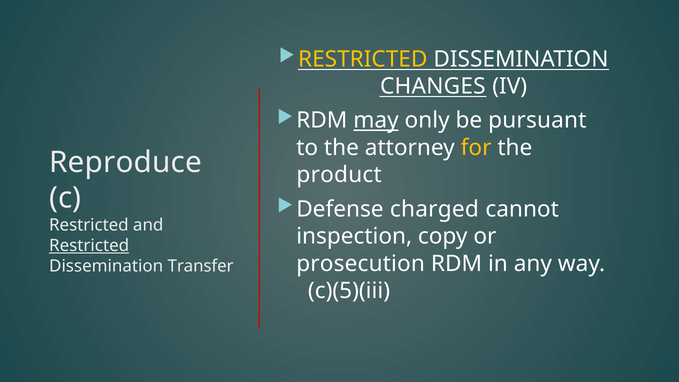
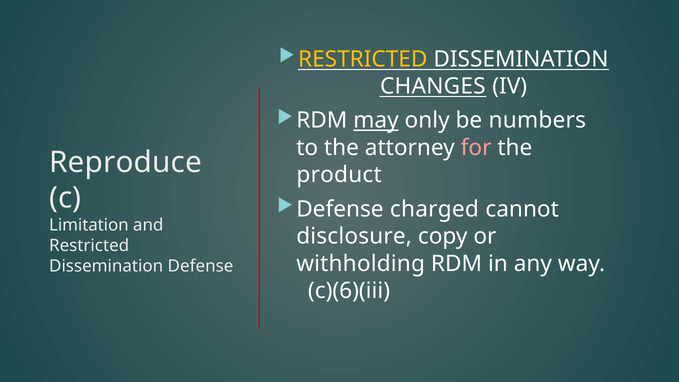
pursuant: pursuant -> numbers (537, 121)
for colour: yellow -> pink (476, 148)
Restricted: Restricted -> Limitation (89, 225)
inspection: inspection -> disclosure (354, 236)
Restricted underline: present -> none (89, 246)
prosecution: prosecution -> withholding (361, 264)
Dissemination Transfer: Transfer -> Defense (201, 266)
c)(5)(iii: c)(5)(iii -> c)(6)(iii (349, 291)
